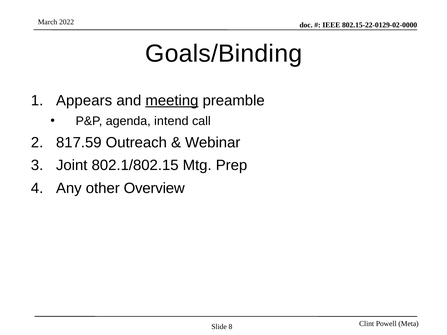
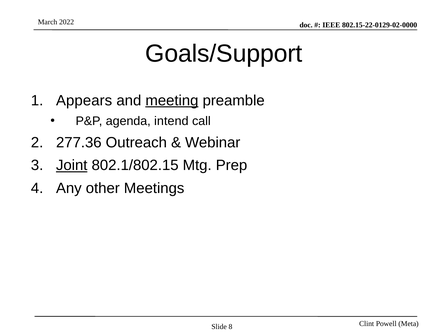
Goals/Binding: Goals/Binding -> Goals/Support (224, 54)
817.59: 817.59 -> 277.36 (79, 143)
Joint underline: none -> present (72, 165)
Overview: Overview -> Meetings (154, 188)
